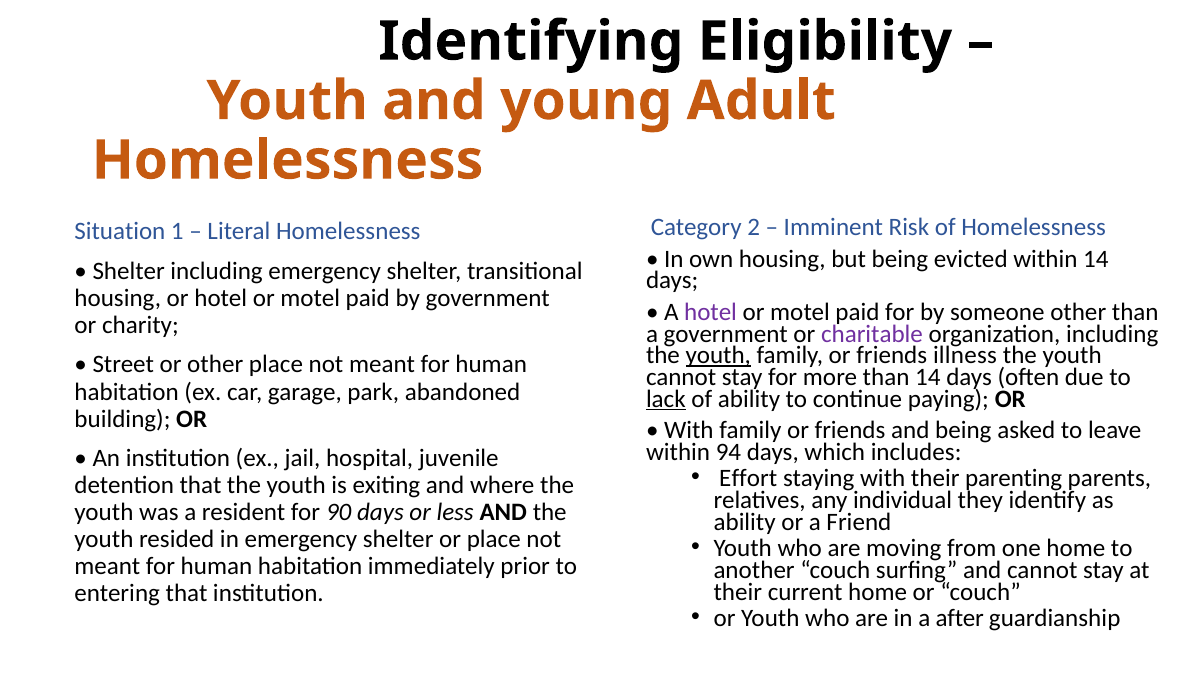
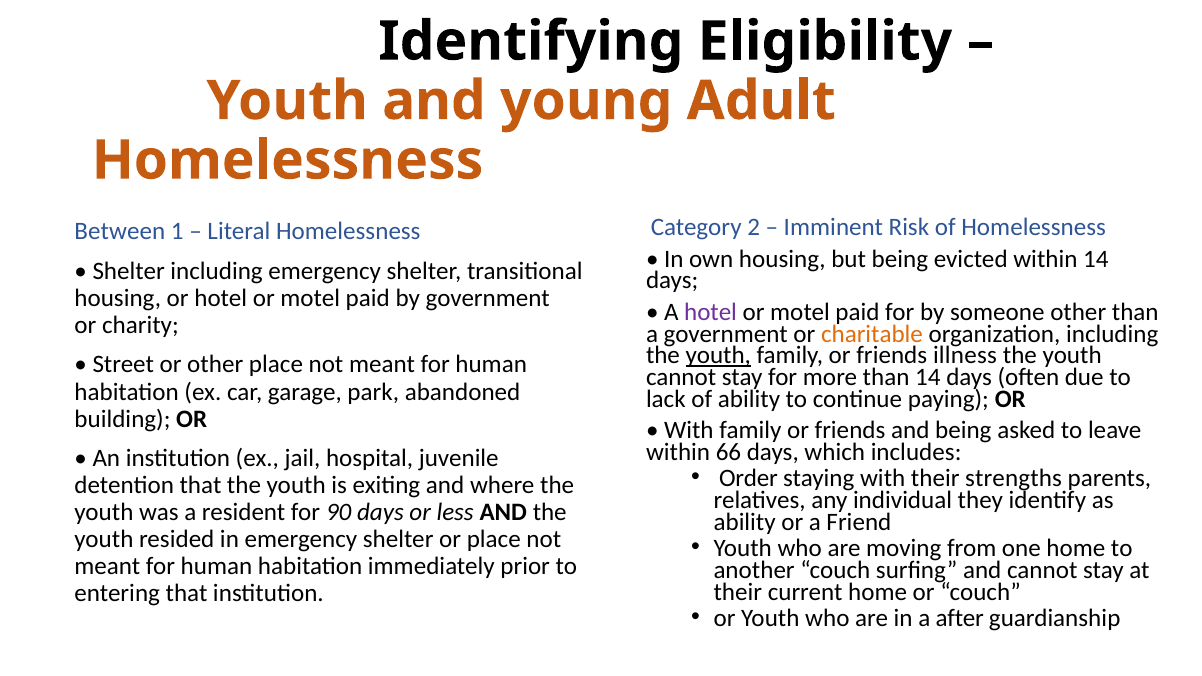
Situation: Situation -> Between (120, 232)
charitable colour: purple -> orange (872, 334)
lack underline: present -> none (666, 399)
94: 94 -> 66 (728, 452)
Effort: Effort -> Order (748, 479)
parenting: parenting -> strengths (1014, 479)
